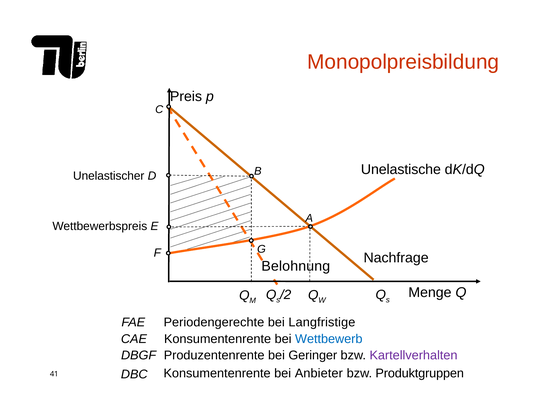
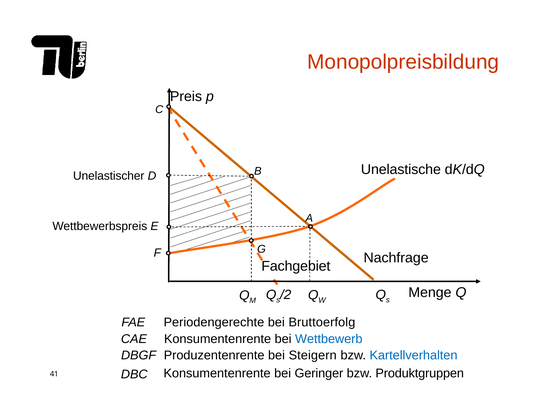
Belohnung: Belohnung -> Fachgebiet (296, 266)
Langfristige: Langfristige -> Bruttoerfolg (322, 322)
Geringer: Geringer -> Steigern (313, 355)
Kartellverhalten colour: purple -> blue (414, 355)
Anbieter: Anbieter -> Geringer (319, 373)
